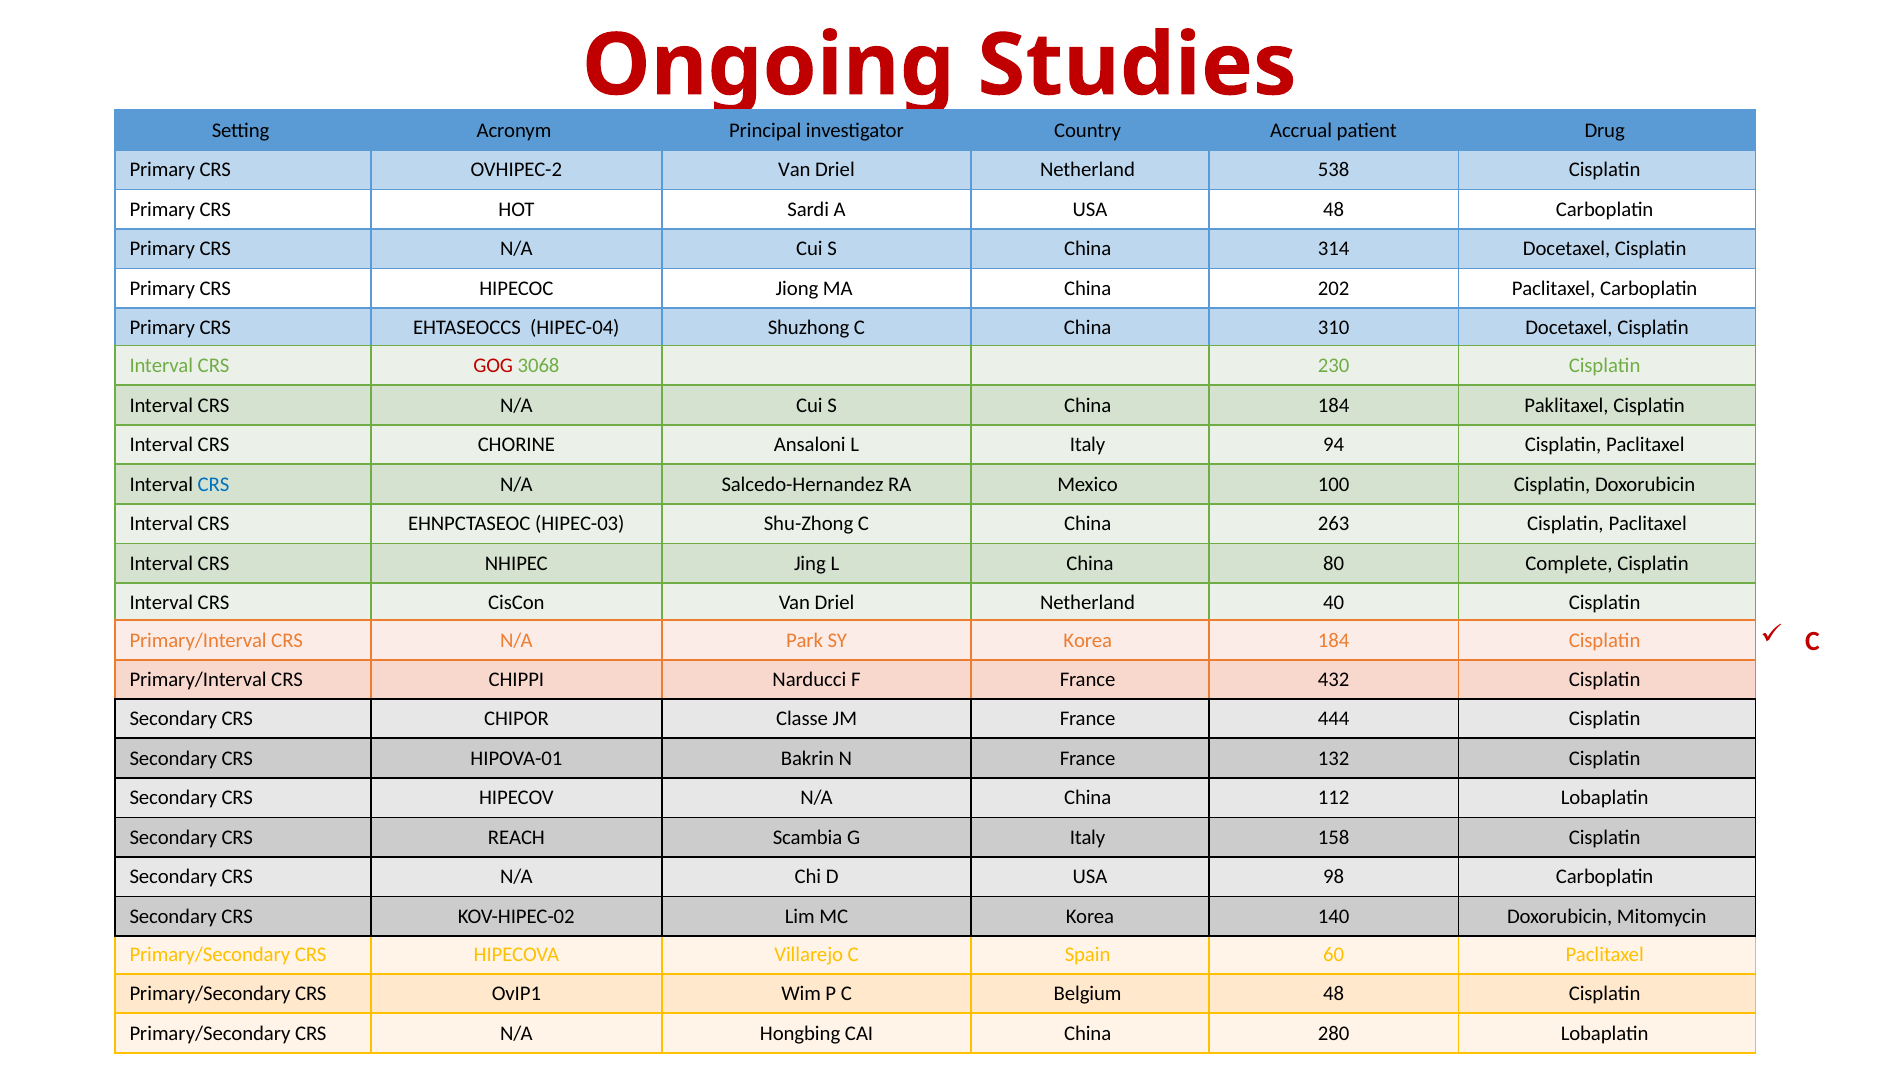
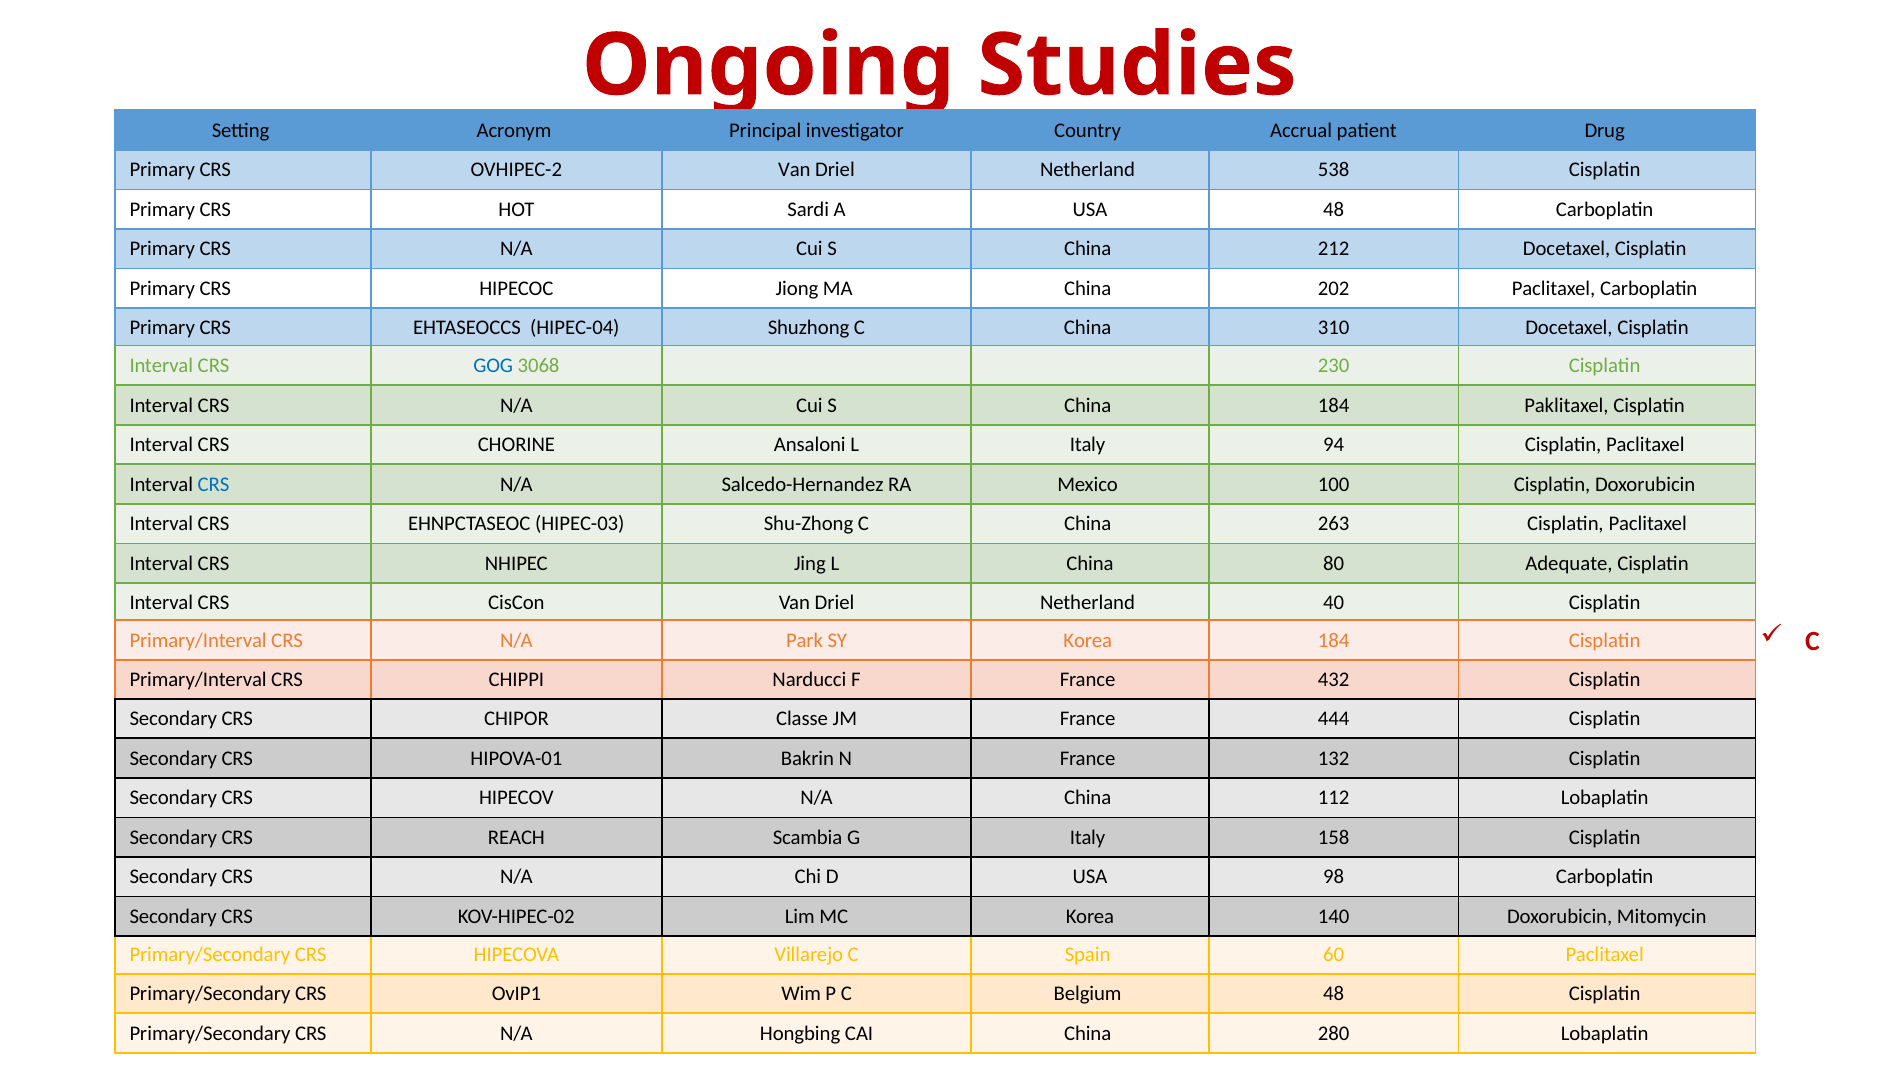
314: 314 -> 212 (1334, 249)
GOG colour: red -> blue (493, 366)
Complete: Complete -> Adequate (1569, 563)
